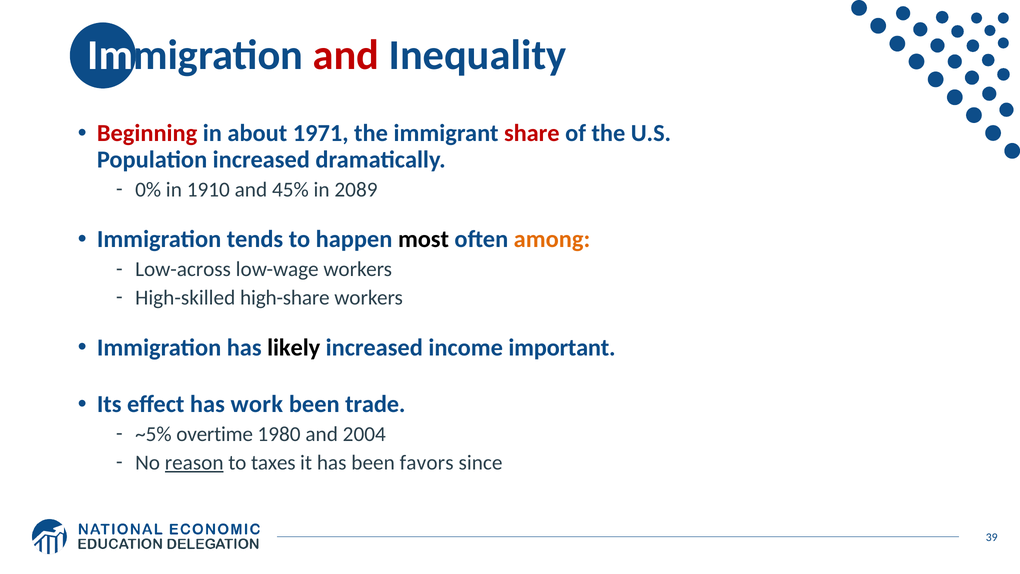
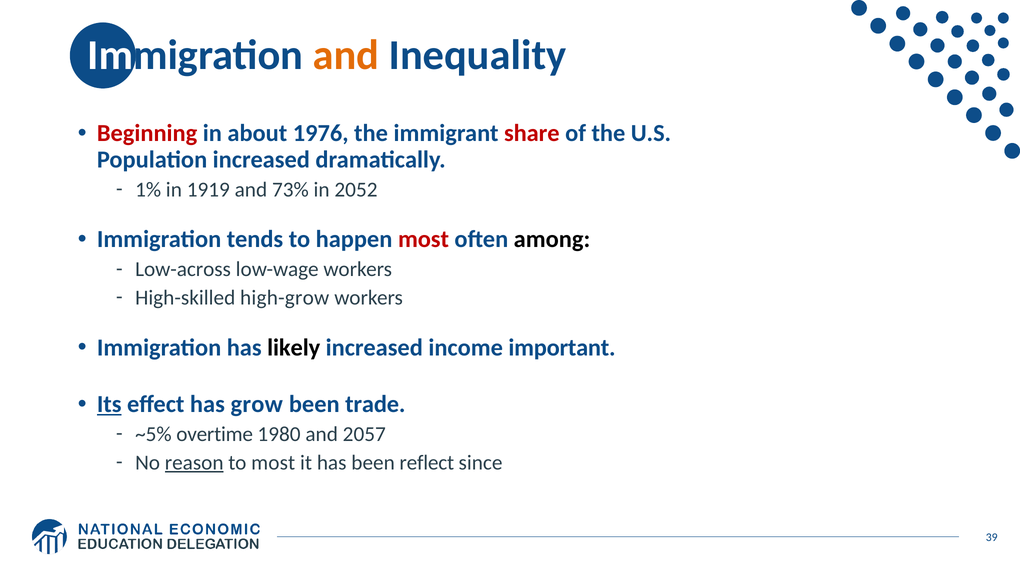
and colour: red -> orange (346, 55)
1971: 1971 -> 1976 (321, 133)
0%: 0% -> 1% (148, 190)
1910: 1910 -> 1919 (208, 190)
45%: 45% -> 73% (290, 190)
2089: 2089 -> 2052 (356, 190)
most colour: black -> red (423, 239)
among colour: orange -> black (552, 239)
high-share: high-share -> high-grow (285, 298)
Its underline: none -> present (109, 404)
work: work -> grow (257, 404)
2004: 2004 -> 2057 (364, 434)
to taxes: taxes -> most (273, 462)
favors: favors -> reflect (427, 462)
